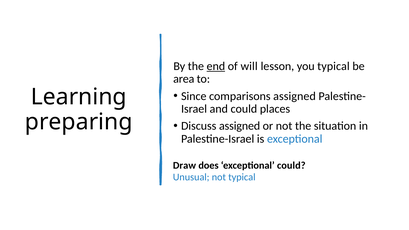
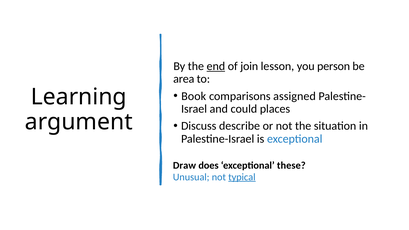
will: will -> join (249, 66)
you typical: typical -> person (334, 66)
Since: Since -> Book (194, 96)
preparing: preparing -> argument (79, 122)
Discuss assigned: assigned -> describe (240, 126)
exceptional could: could -> these (291, 166)
typical underline: none -> present (242, 177)
